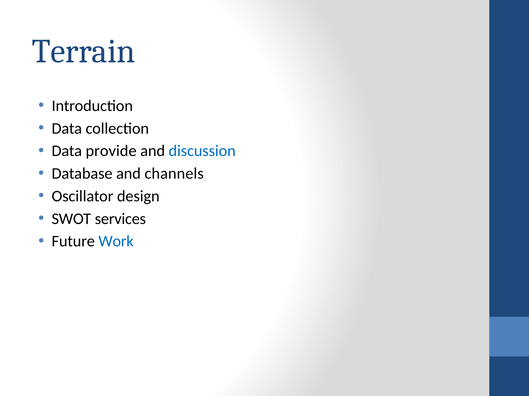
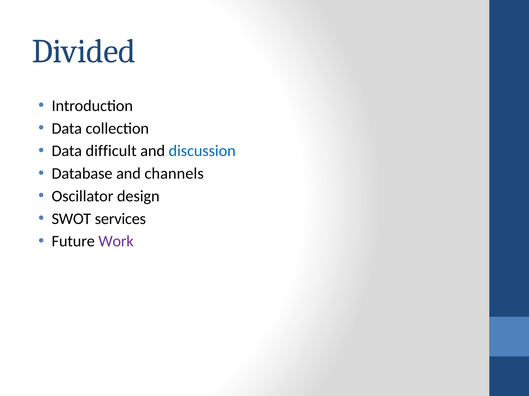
Terrain: Terrain -> Divided (84, 51)
provide: provide -> difficult (111, 151)
Work colour: blue -> purple (116, 242)
